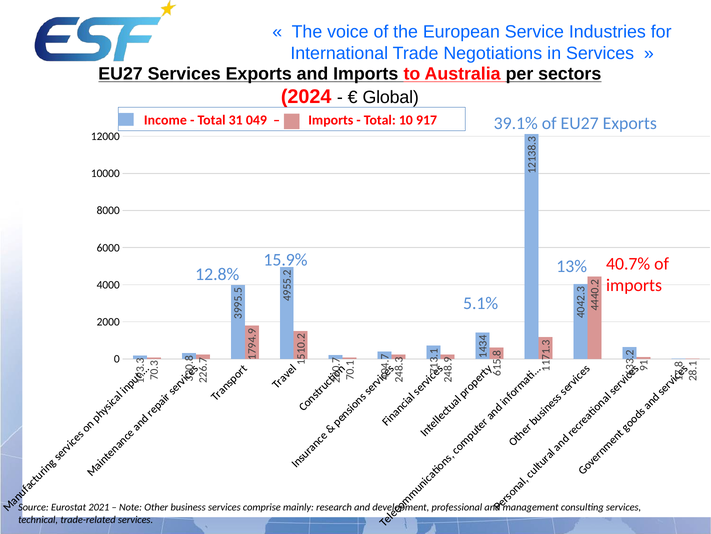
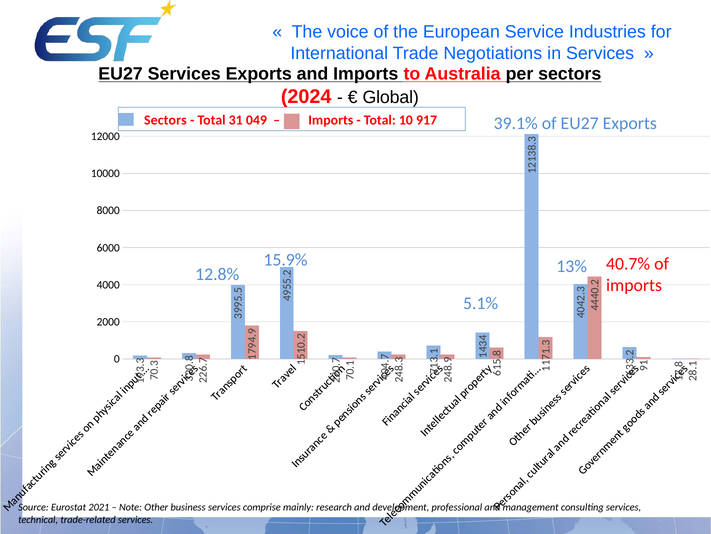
Income: Income -> Sectors (165, 120)
